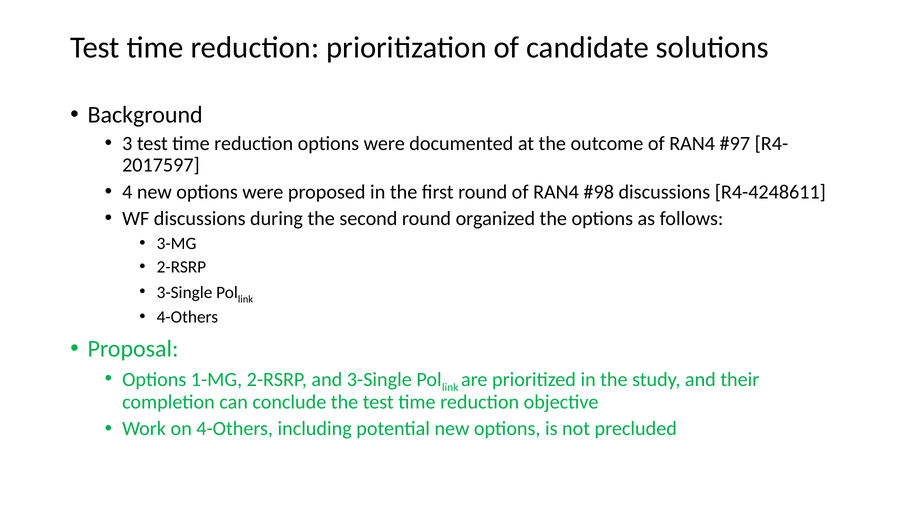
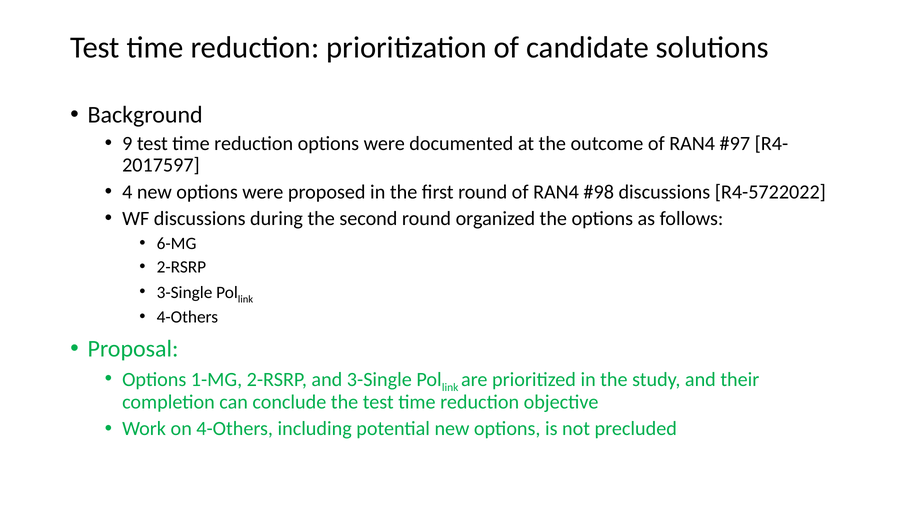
3: 3 -> 9 (127, 143)
R4-4248611: R4-4248611 -> R4-5722022 (770, 192)
3-MG: 3-MG -> 6-MG (177, 243)
